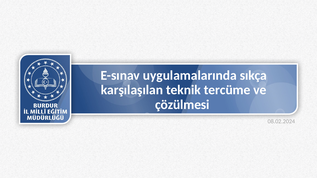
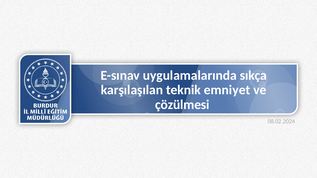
tercüme: tercüme -> emniyet (227, 90)
